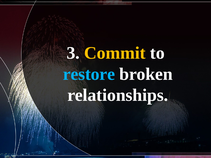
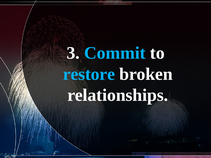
Commit colour: yellow -> light blue (115, 53)
